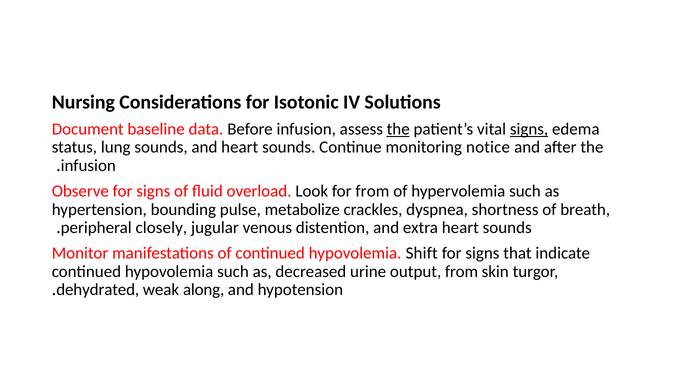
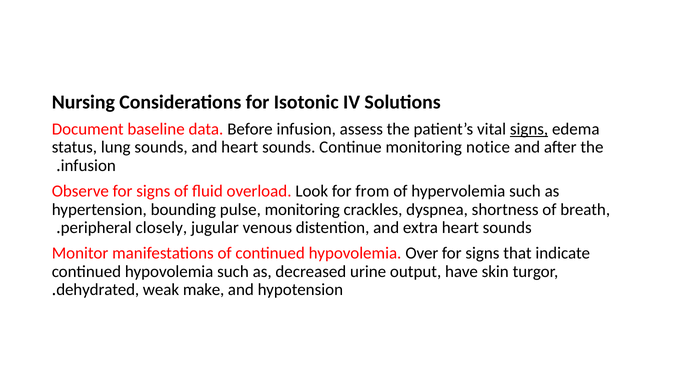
the underline: present -> none (398, 129)
pulse metabolize: metabolize -> monitoring (302, 209)
Shift: Shift -> Over (422, 253)
output from: from -> have (461, 271)
along: along -> make (204, 290)
